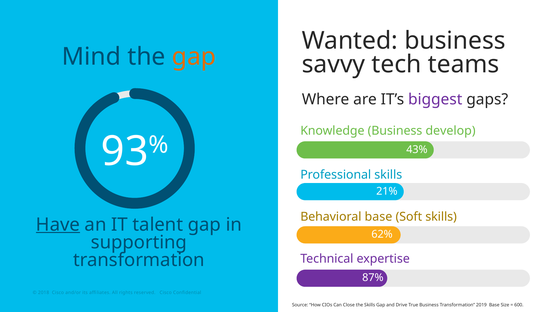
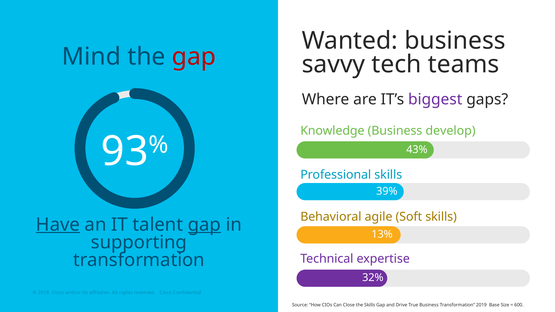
gap colour: orange -> red (194, 57)
21%: 21% -> 39% (387, 191)
Behavioral base: base -> agile (379, 217)
gap underline: none -> present (204, 225)
62%: 62% -> 13% (382, 235)
87%: 87% -> 32% (373, 278)
